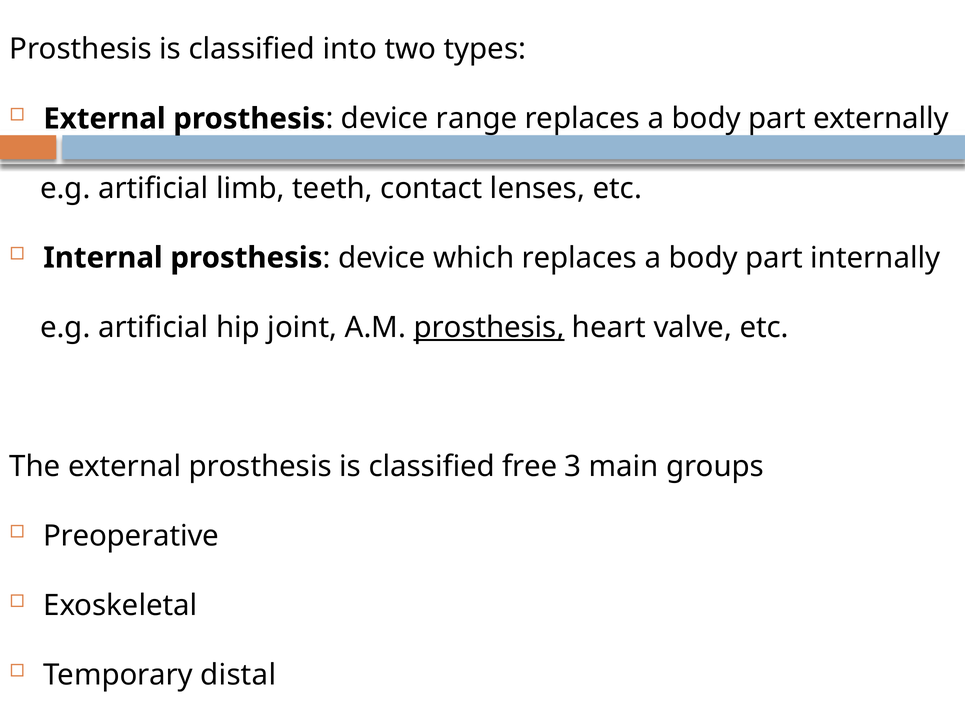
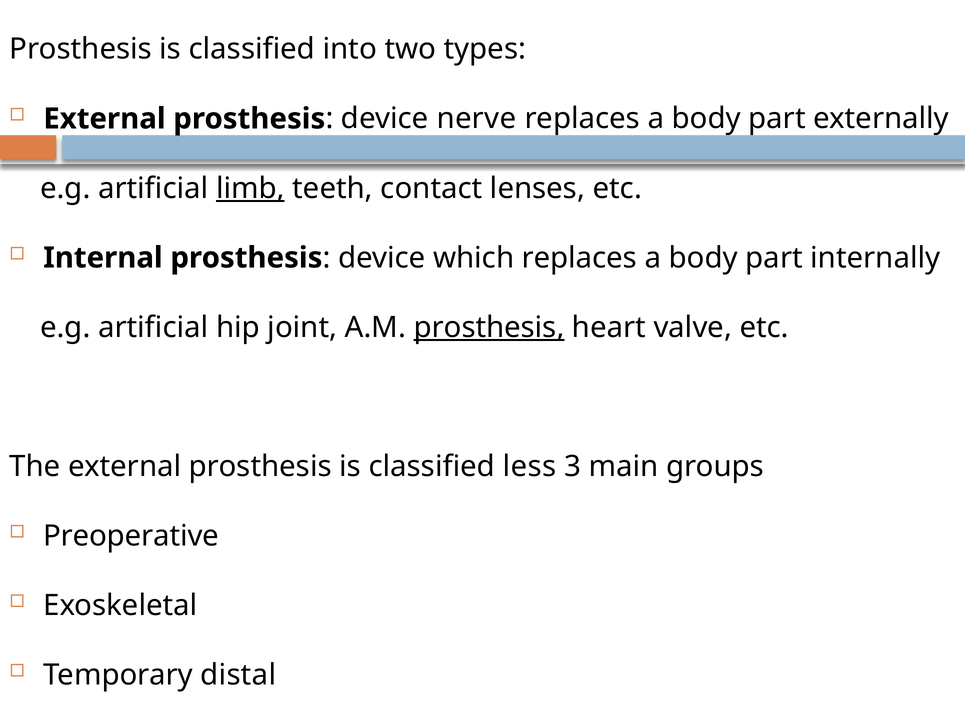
range: range -> nerve (476, 119)
limb underline: none -> present (250, 188)
free: free -> less (530, 466)
